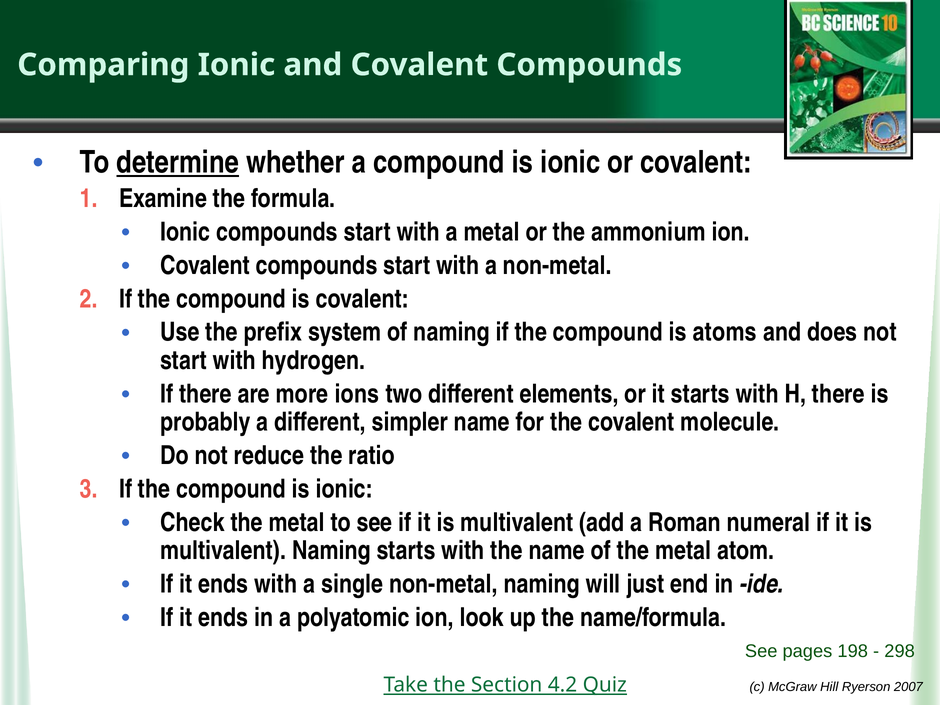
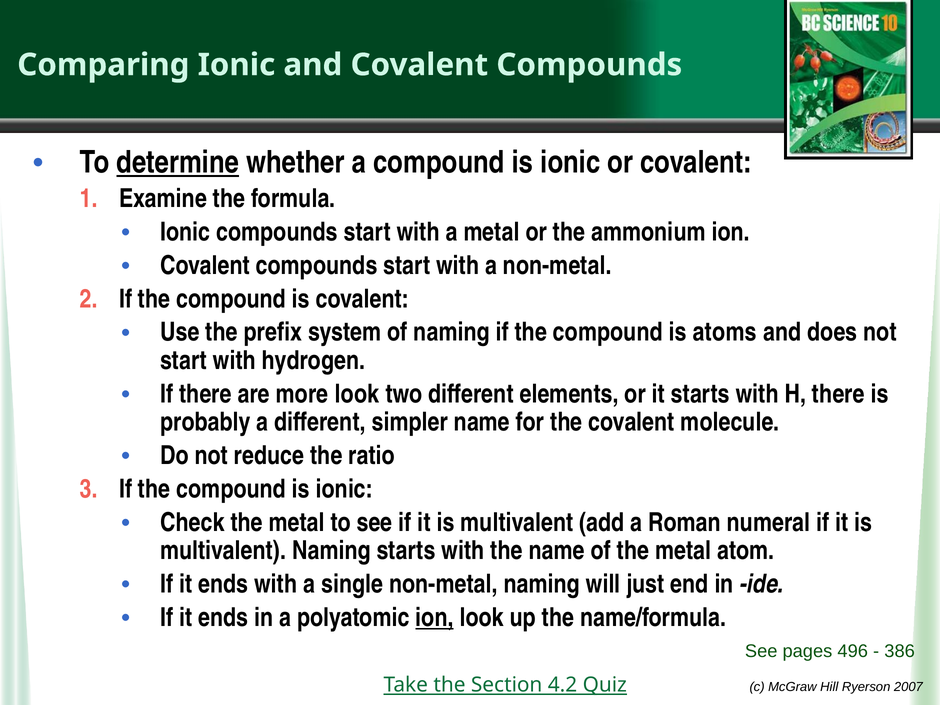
more ions: ions -> look (357, 394)
ion underline: none -> present (435, 617)
198: 198 -> 496 (853, 651)
298: 298 -> 386 (900, 651)
